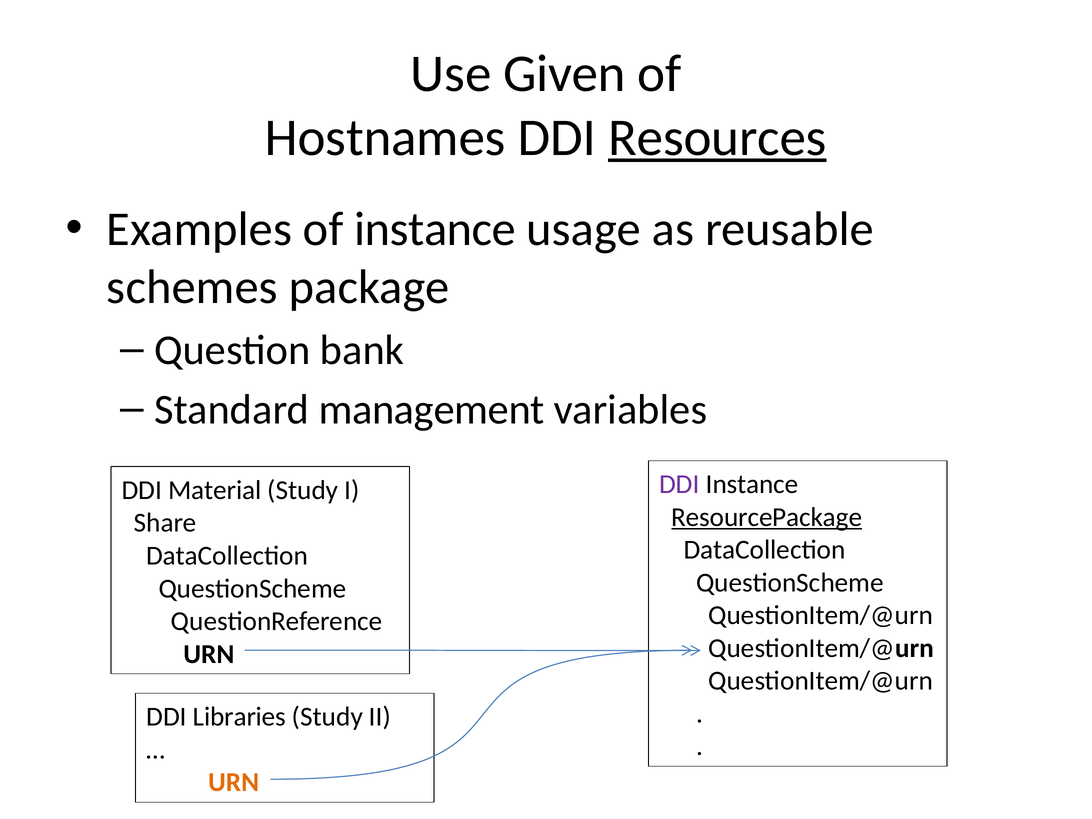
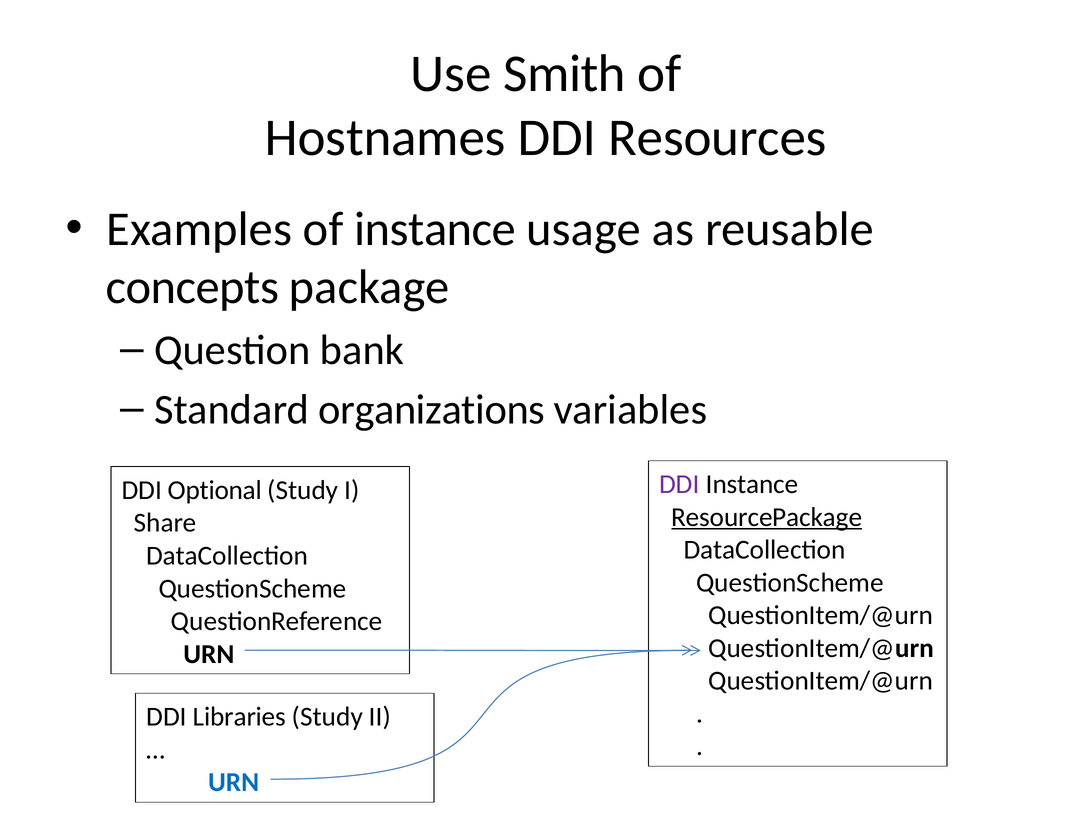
Given: Given -> Smith (565, 74)
Resources underline: present -> none (717, 138)
schemes: schemes -> concepts (192, 287)
management: management -> organizations (432, 410)
Material: Material -> Optional (215, 490)
URN colour: orange -> blue (234, 782)
